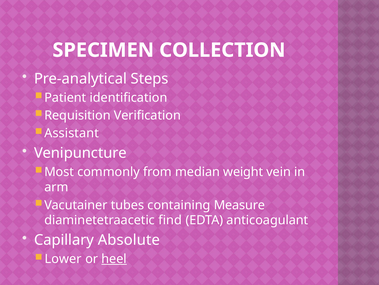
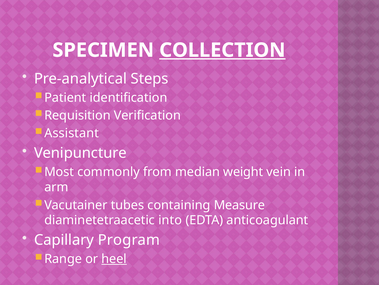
COLLECTION underline: none -> present (222, 50)
find: find -> into (170, 220)
Absolute: Absolute -> Program (129, 239)
Lower: Lower -> Range (63, 258)
